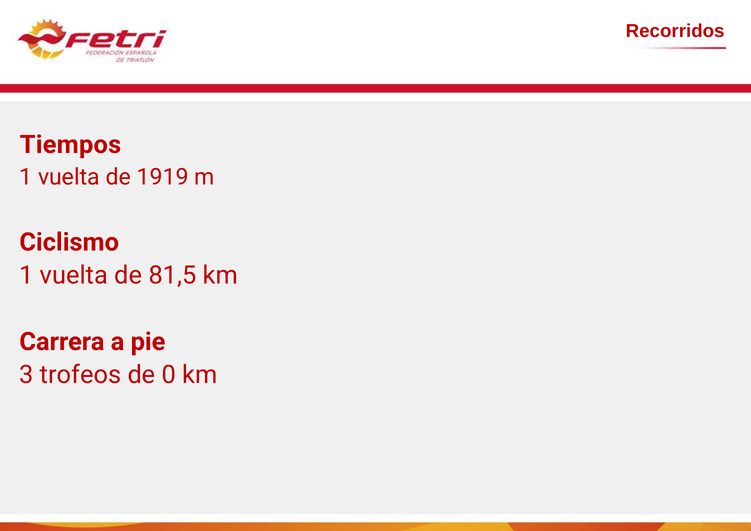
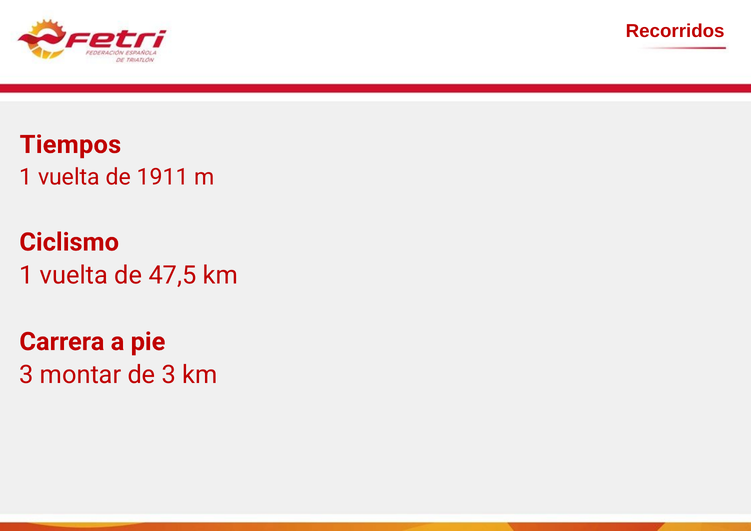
1919: 1919 -> 1911 (163, 177)
81,5: 81,5 -> 47,5 (173, 276)
trofeos: trofeos -> montar (81, 375)
de 0: 0 -> 3 (169, 375)
